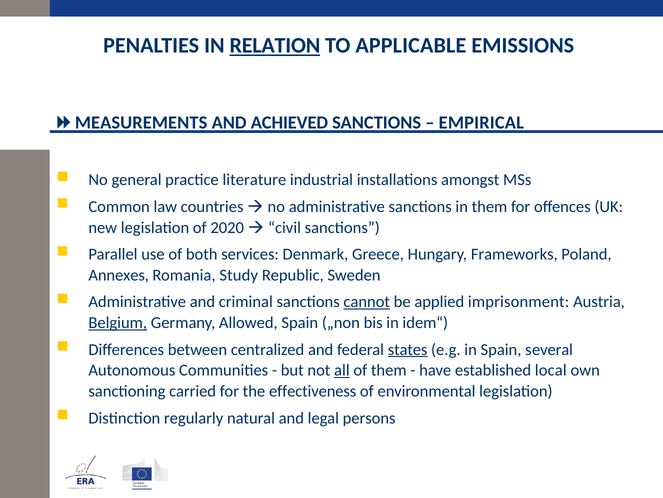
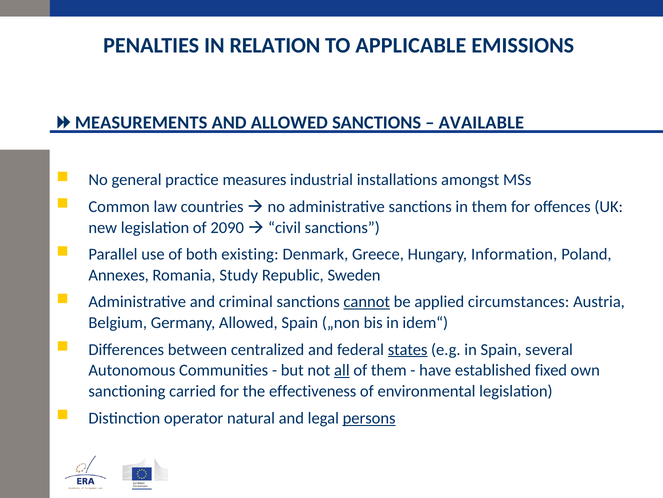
RELATION underline: present -> none (275, 46)
AND ACHIEVED: ACHIEVED -> ALLOWED (289, 122)
EMPIRICAL: EMPIRICAL -> AVAILABLE (481, 122)
literature: literature -> measures (254, 180)
2020: 2020 -> 2090 (227, 227)
services: services -> existing (250, 254)
Frameworks: Frameworks -> Information (514, 254)
imprisonment: imprisonment -> circumstances (519, 302)
Belgium underline: present -> none (118, 322)
local: local -> fixed (551, 370)
regularly: regularly -> operator (194, 418)
persons underline: none -> present (369, 418)
